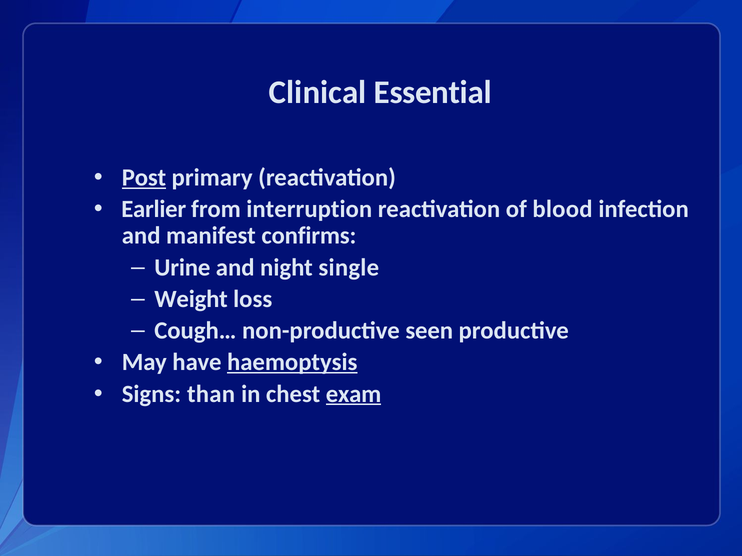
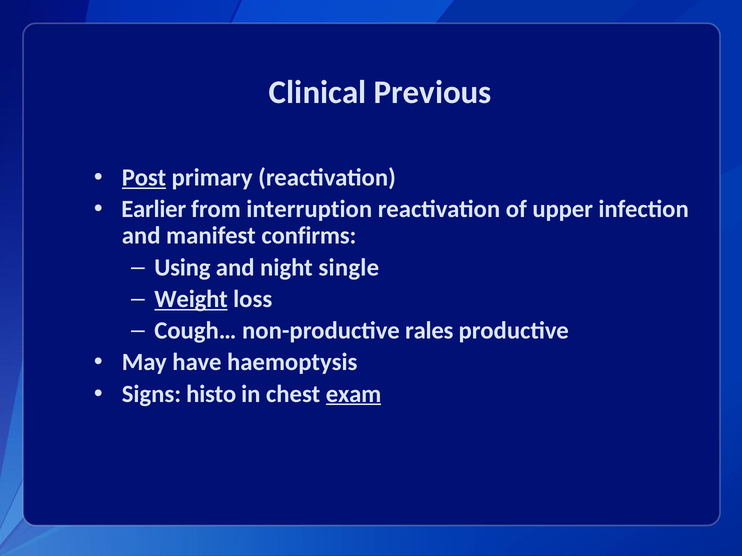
Essential: Essential -> Previous (433, 93)
blood: blood -> upper (563, 209)
Urine: Urine -> Using (182, 268)
Weight underline: none -> present (191, 299)
seen: seen -> rales (429, 331)
haemoptysis underline: present -> none (292, 363)
than: than -> histo (211, 394)
